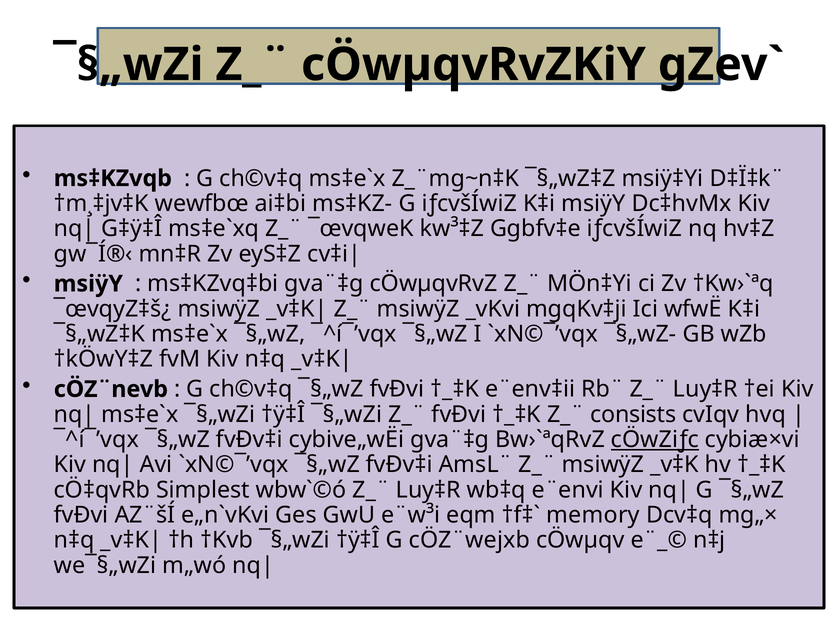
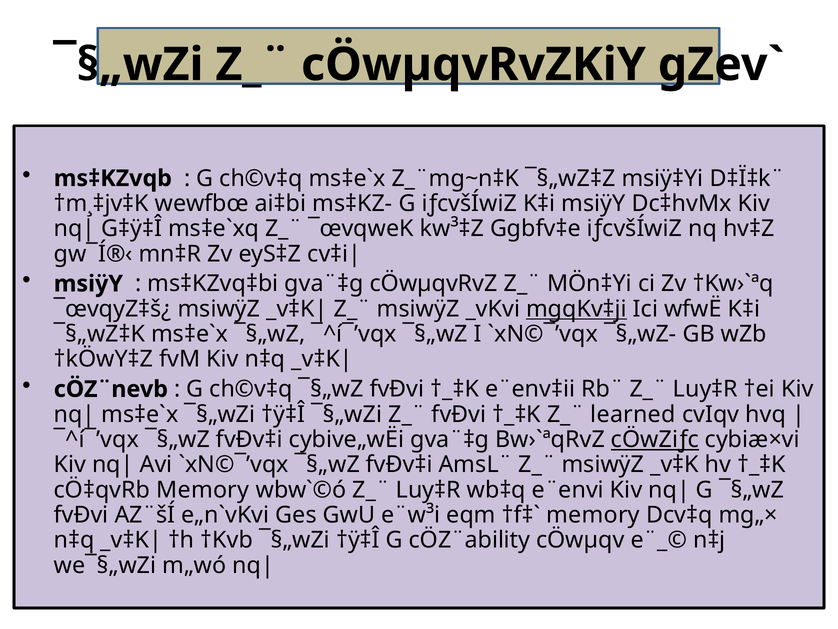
mgqKv‡ji underline: none -> present (576, 309)
consists: consists -> learned (633, 414)
cÖ‡qvRb Simplest: Simplest -> Memory (203, 489)
cÖZ¨wejxb: cÖZ¨wejxb -> cÖZ¨ability (470, 540)
